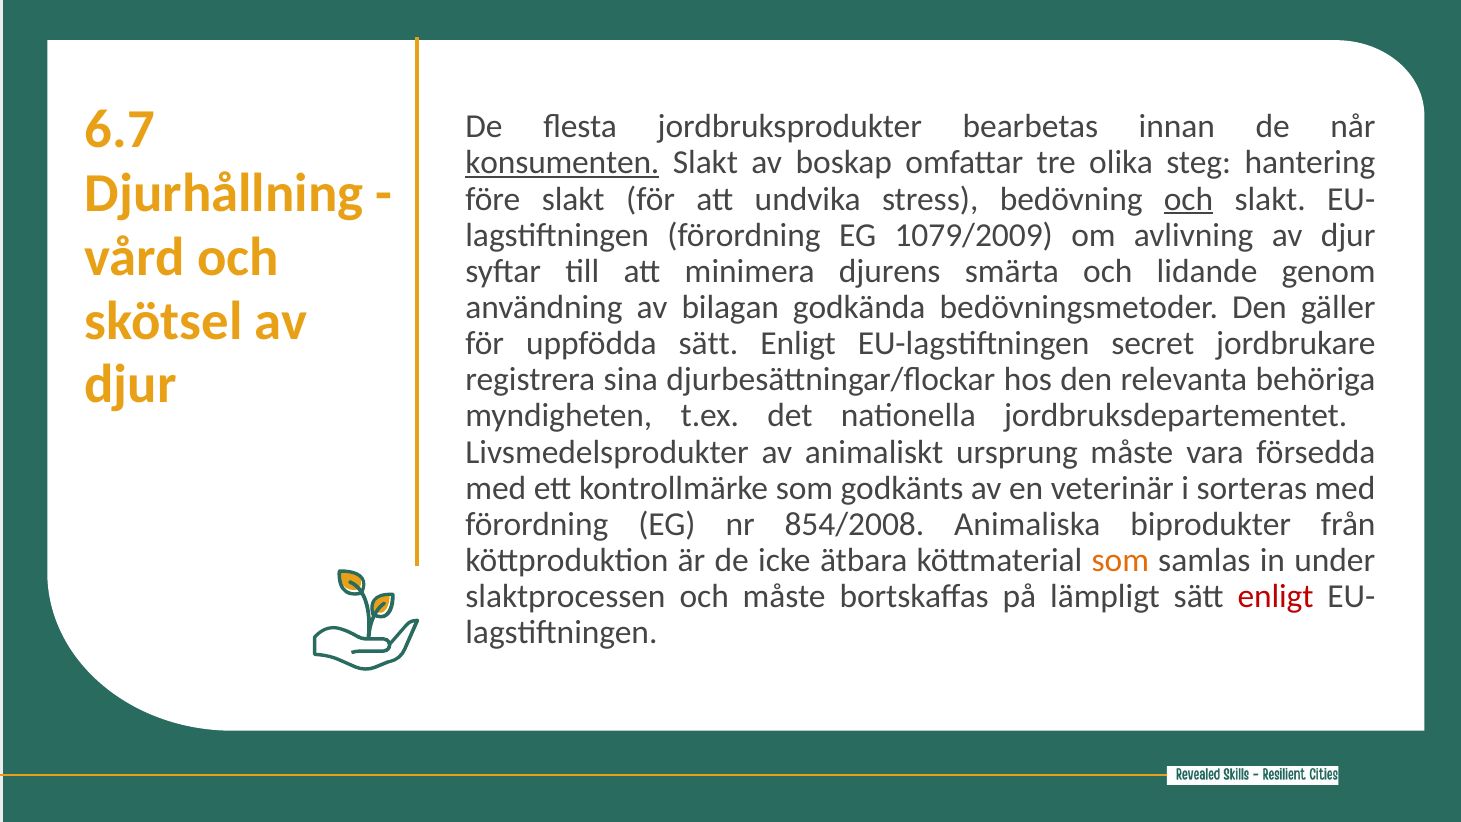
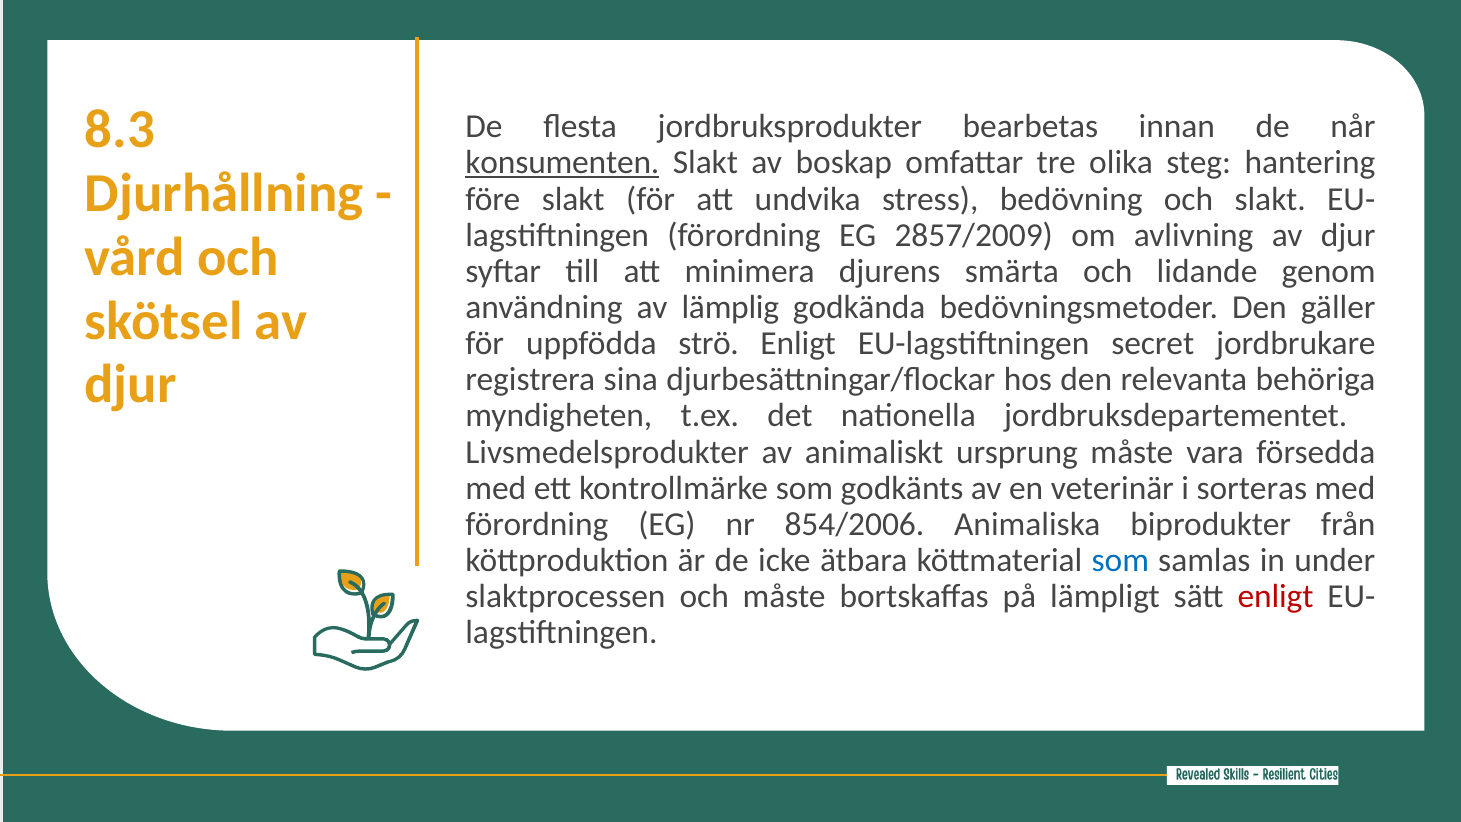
6.7: 6.7 -> 8.3 (120, 130)
och underline: present -> none (1188, 199)
1079/2009: 1079/2009 -> 2857/2009 (974, 235)
bilagan: bilagan -> lämplig (730, 307)
uppfödda sätt: sätt -> strö (709, 344)
854/2008: 854/2008 -> 854/2006 (854, 524)
som colour: orange -> blue (1120, 560)
